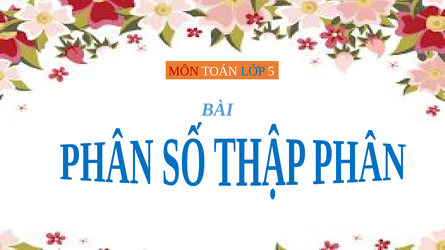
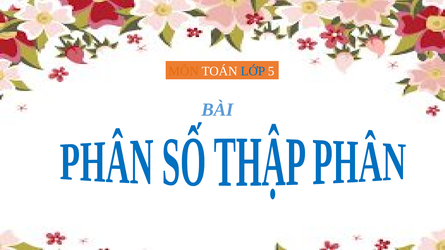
MÔN colour: red -> orange (184, 71)
